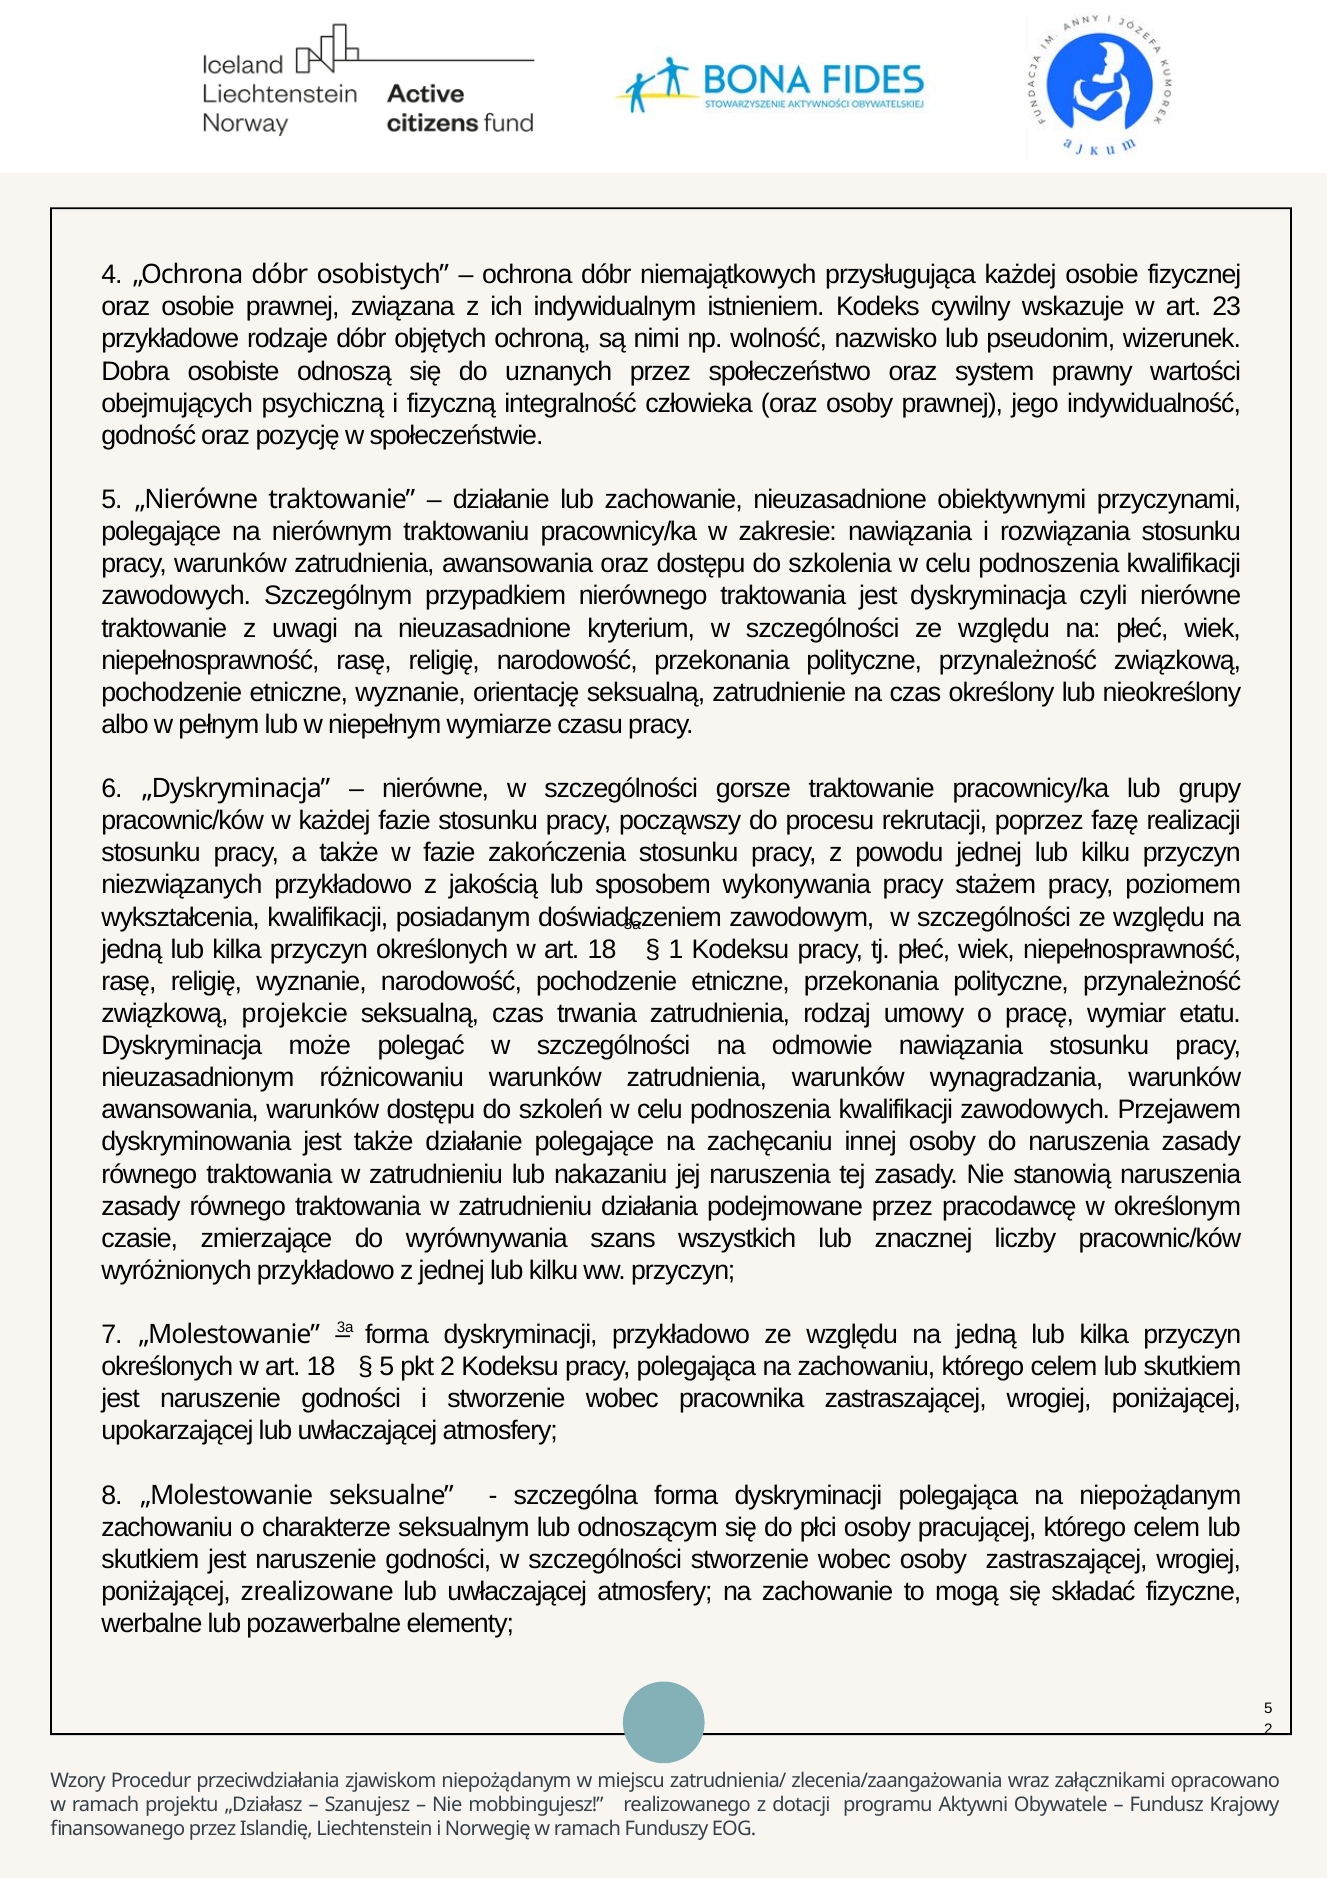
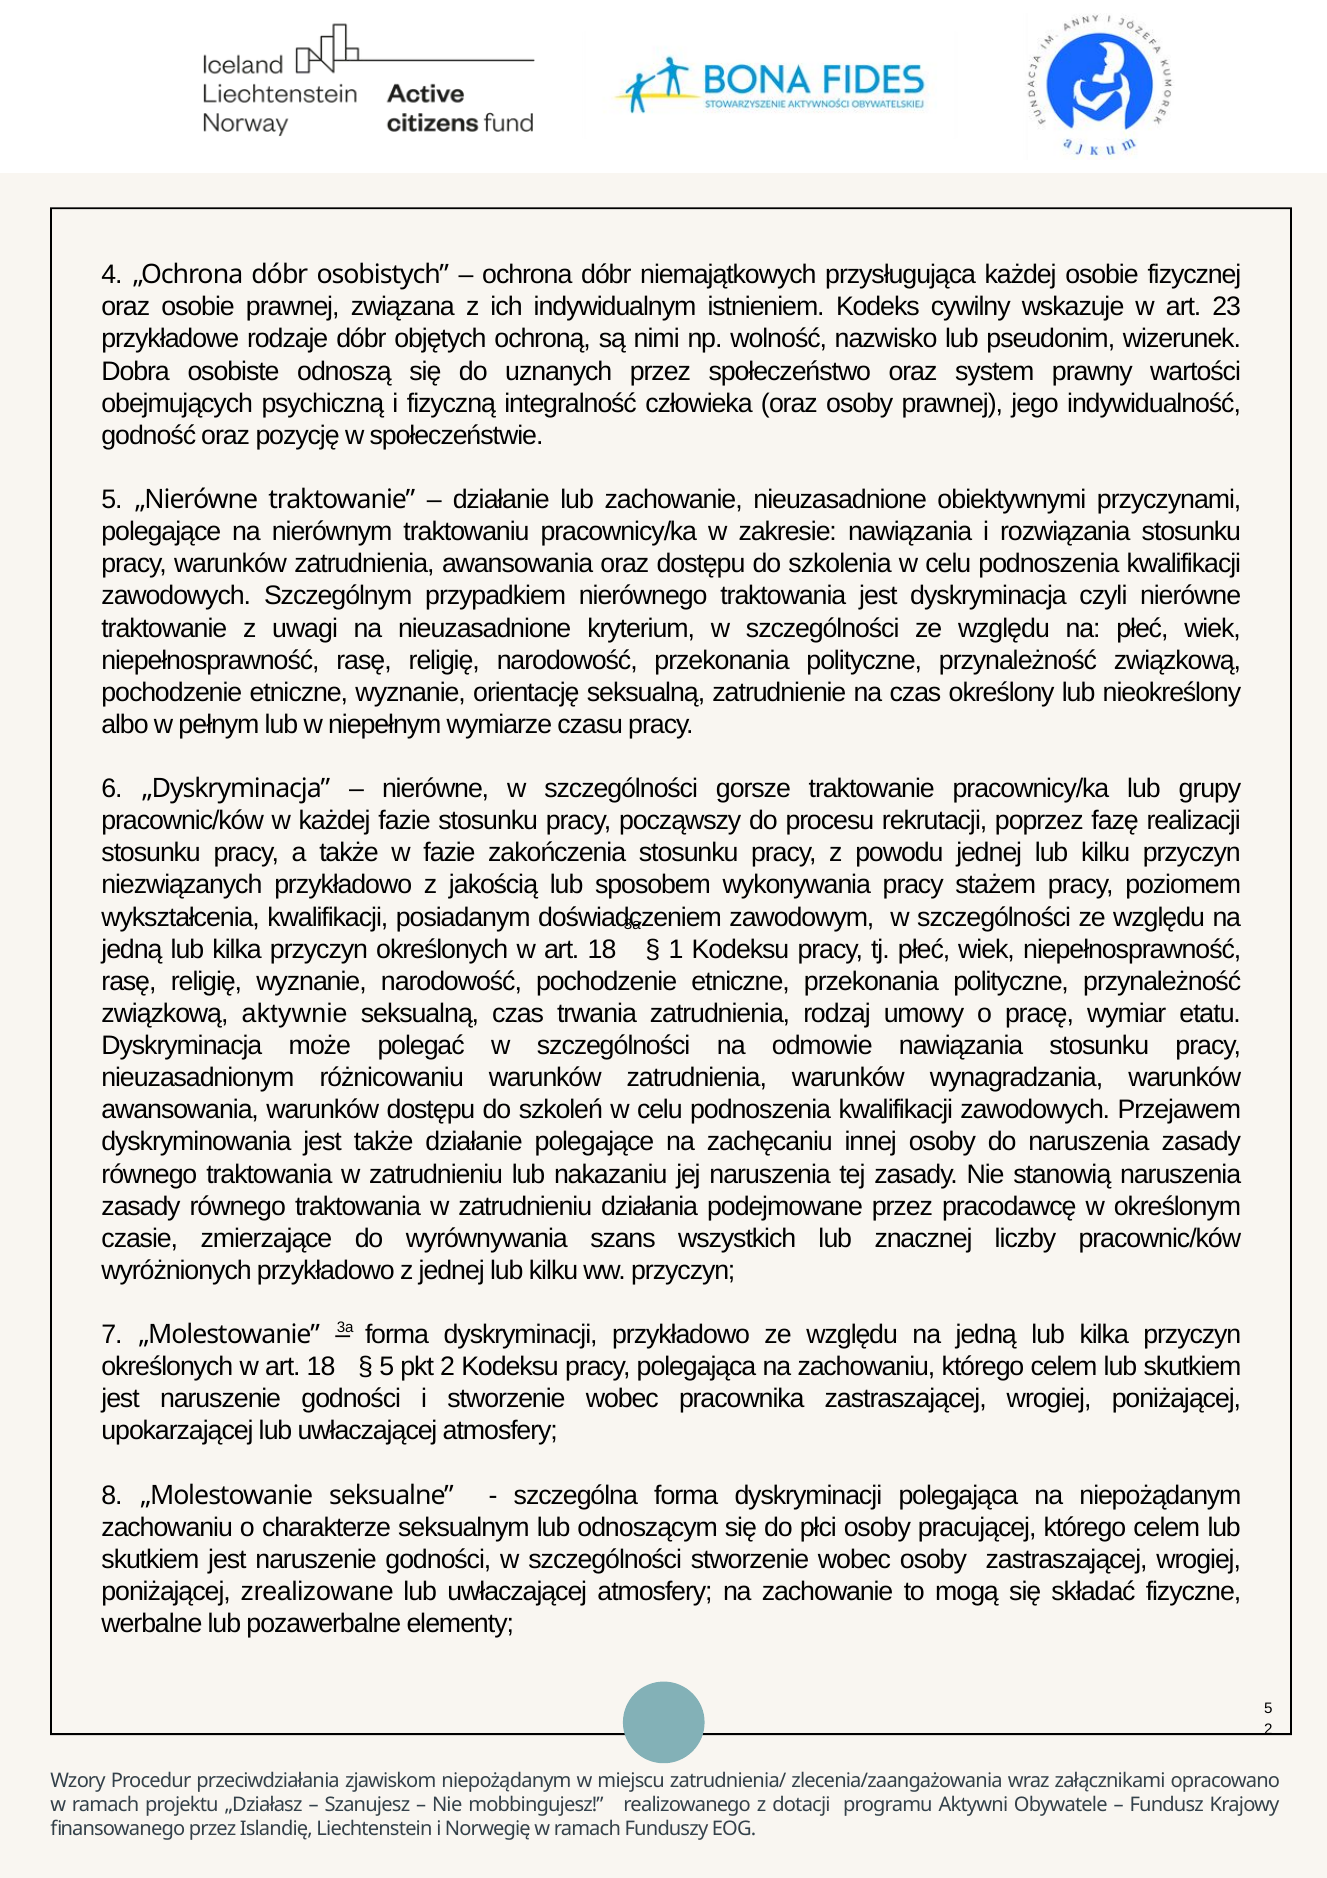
projekcie: projekcie -> aktywnie (295, 1014)
